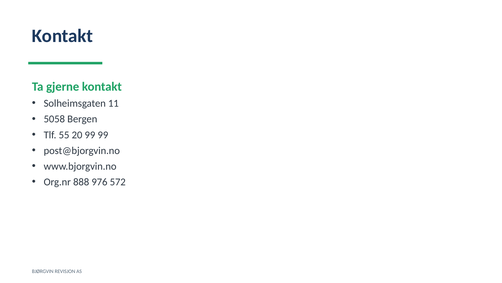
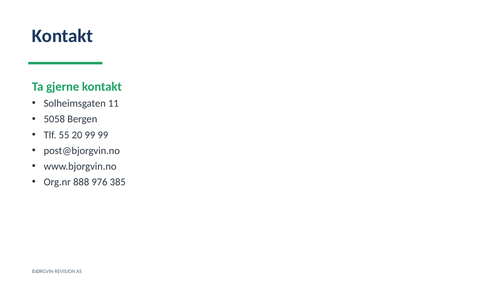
572: 572 -> 385 (118, 182)
